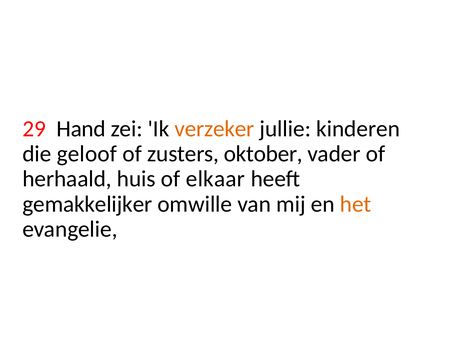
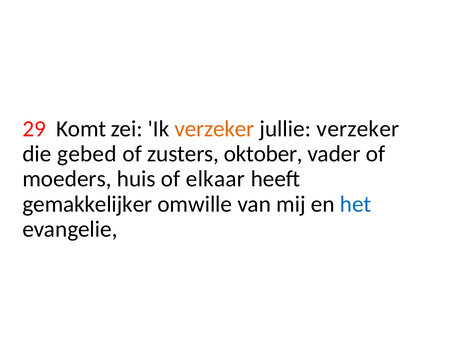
Hand: Hand -> Komt (81, 129)
jullie kinderen: kinderen -> verzeker (358, 129)
geloof: geloof -> gebed (87, 154)
herhaald: herhaald -> moeders (67, 179)
het colour: orange -> blue (356, 205)
